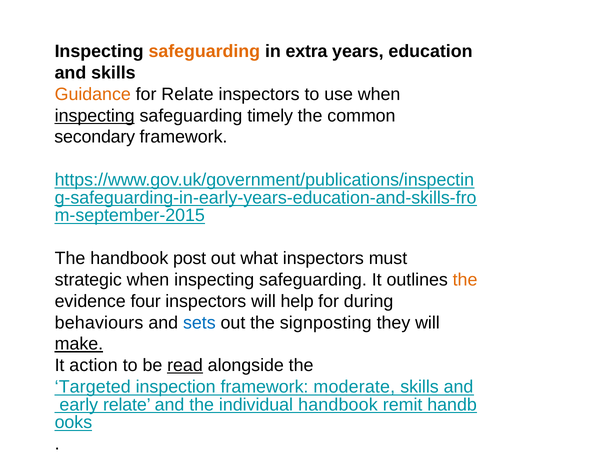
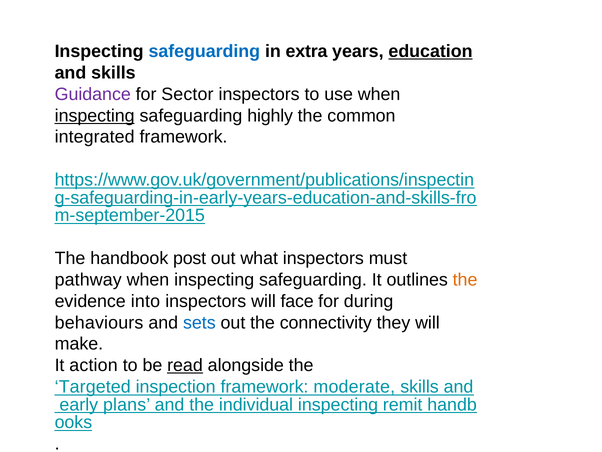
safeguarding colour: orange -> blue (204, 51)
education underline: none -> present (430, 51)
Guidance colour: orange -> purple (93, 94)
for Relate: Relate -> Sector (187, 94)
timely: timely -> highly (270, 116)
secondary: secondary -> integrated (95, 137)
strategic: strategic -> pathway (88, 280)
four: four -> into (145, 301)
help: help -> face (297, 301)
signposting: signposting -> connectivity (326, 322)
make underline: present -> none (79, 344)
early relate: relate -> plans (127, 404)
individual handbook: handbook -> inspecting (338, 404)
